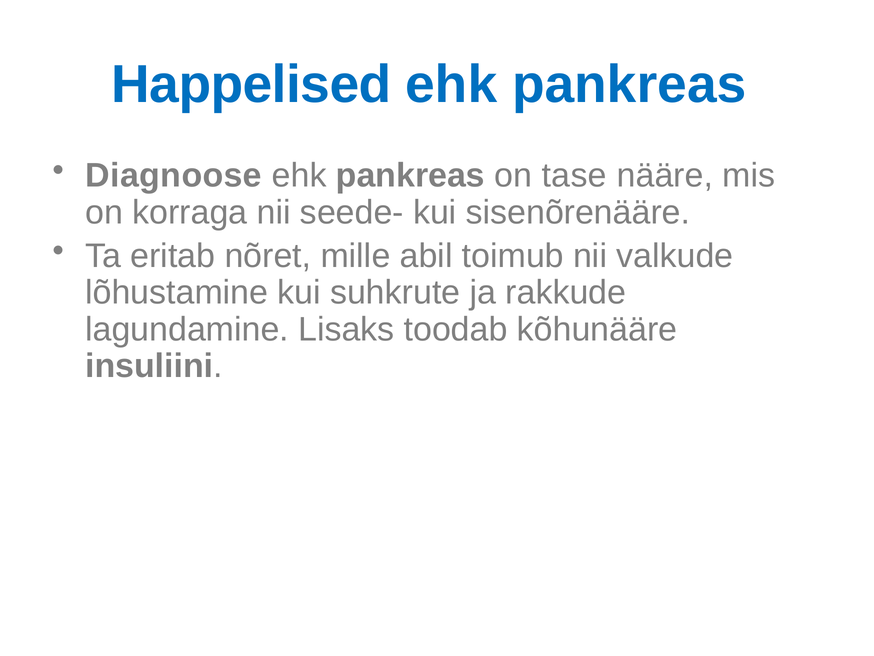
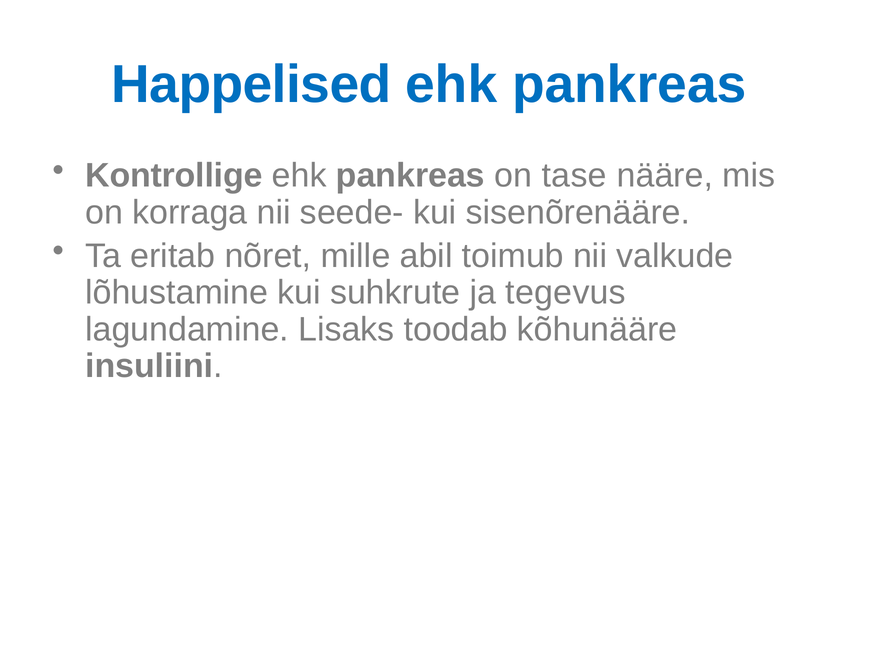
Diagnoose: Diagnoose -> Kontrollige (174, 175)
rakkude: rakkude -> tegevus (566, 292)
